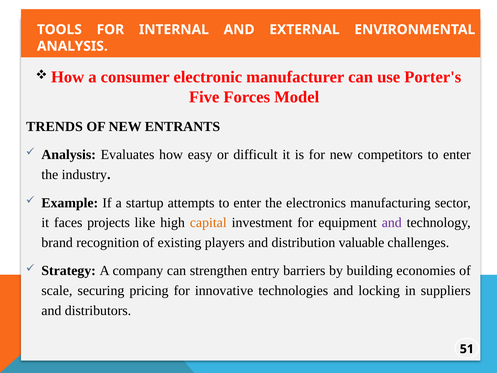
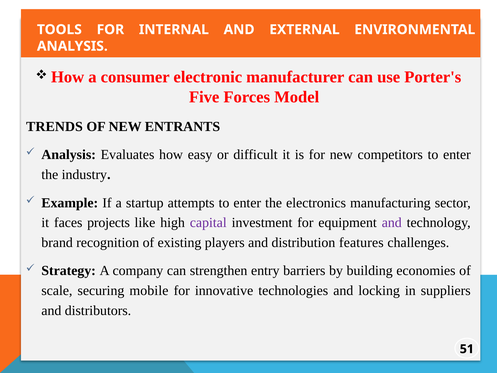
capital colour: orange -> purple (208, 222)
valuable: valuable -> features (361, 242)
pricing: pricing -> mobile (149, 290)
